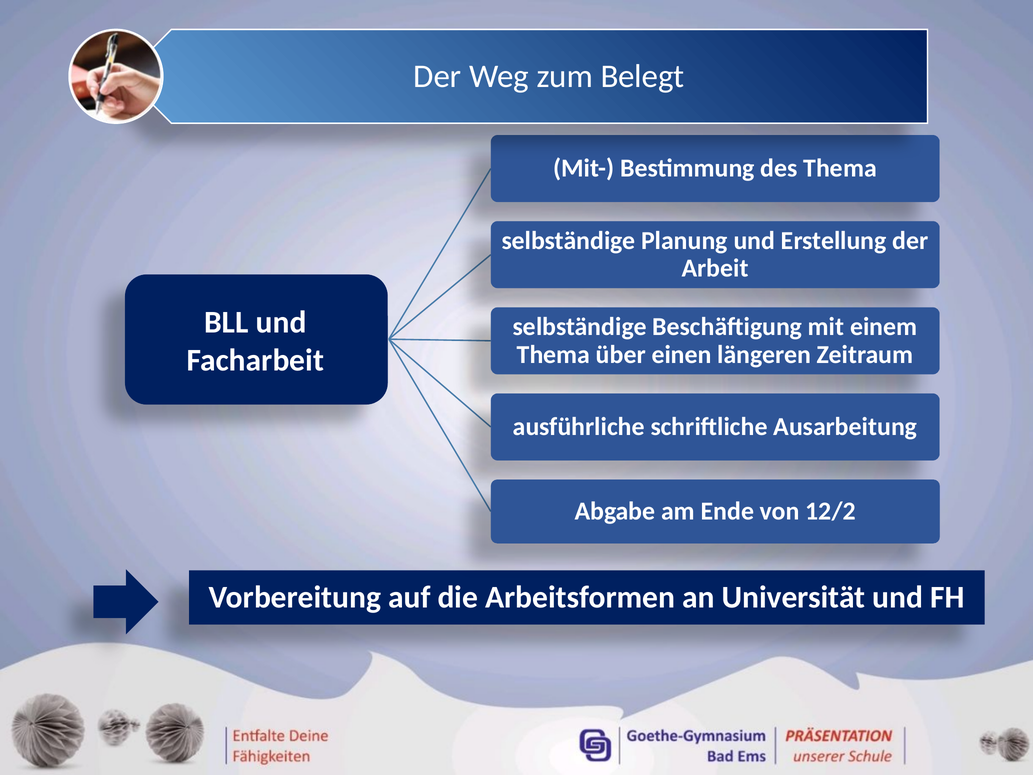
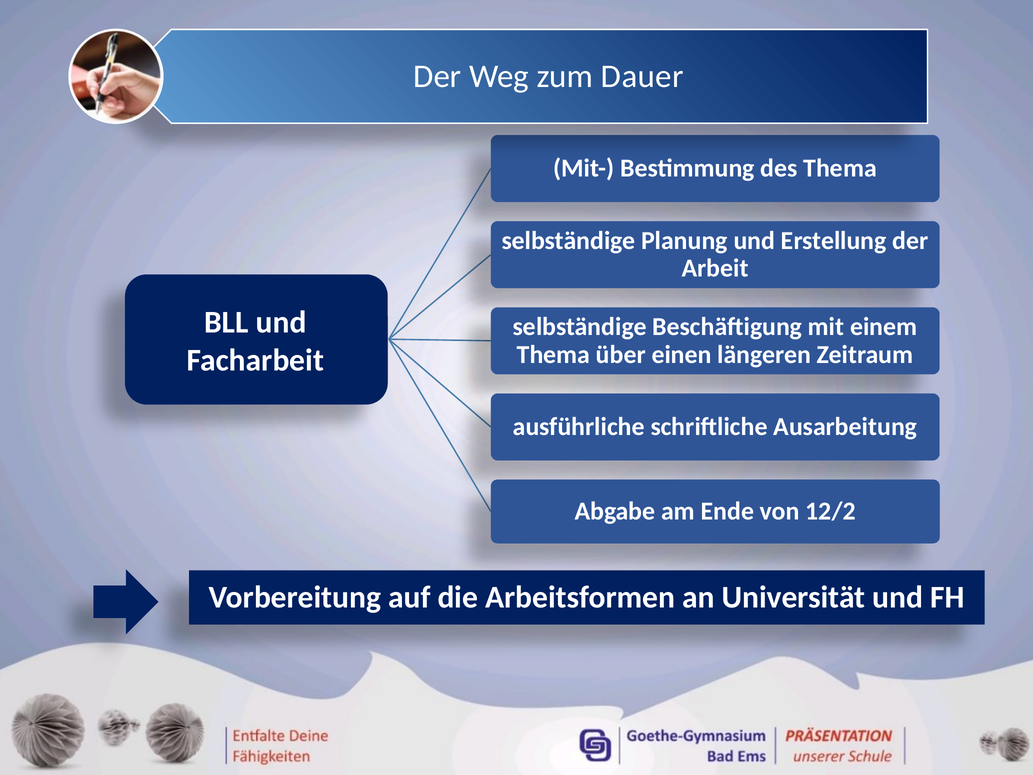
Belegt: Belegt -> Dauer (642, 76)
